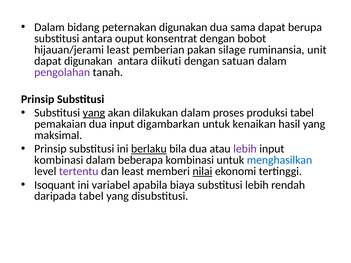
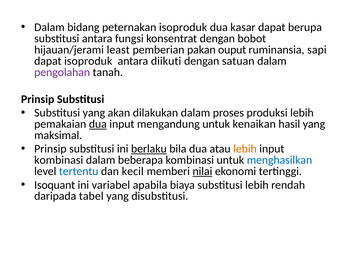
peternakan digunakan: digunakan -> isoproduk (183, 27)
sama: sama -> kasar (243, 27)
ouput: ouput -> fungsi (129, 39)
silage: silage -> ouput (232, 50)
unit: unit -> sapi (317, 50)
dapat digunakan: digunakan -> isoproduk (88, 61)
yang underline: present -> none (94, 113)
produksi tabel: tabel -> lebih (302, 113)
dua underline: none -> present (98, 124)
digambarkan: digambarkan -> mengandung (168, 124)
lebih colour: purple -> orange (245, 149)
tertentu colour: purple -> blue (79, 171)
dan least: least -> kecil (133, 171)
